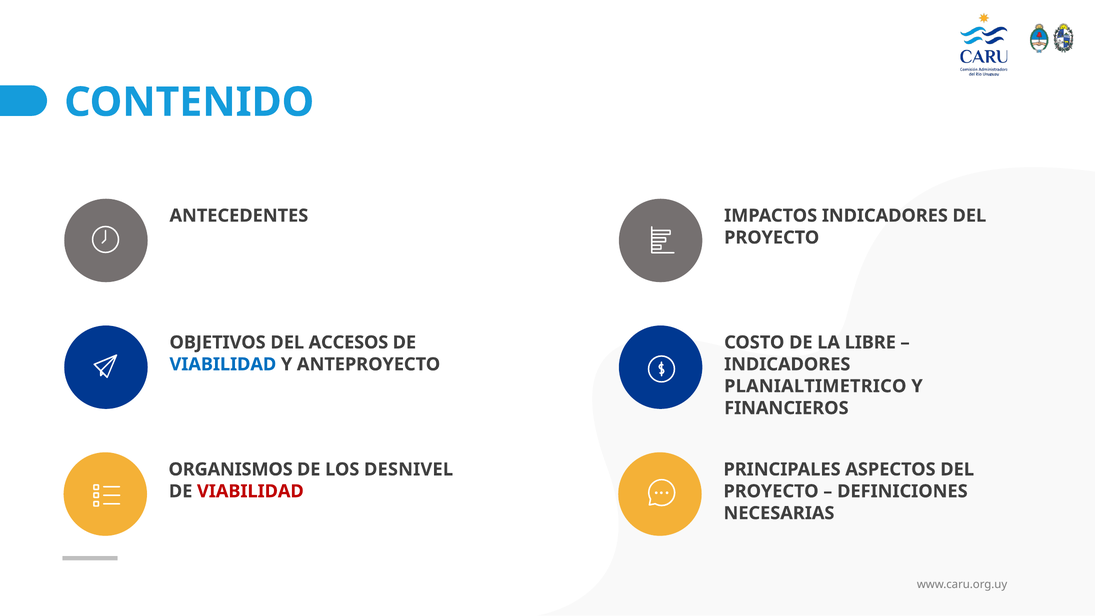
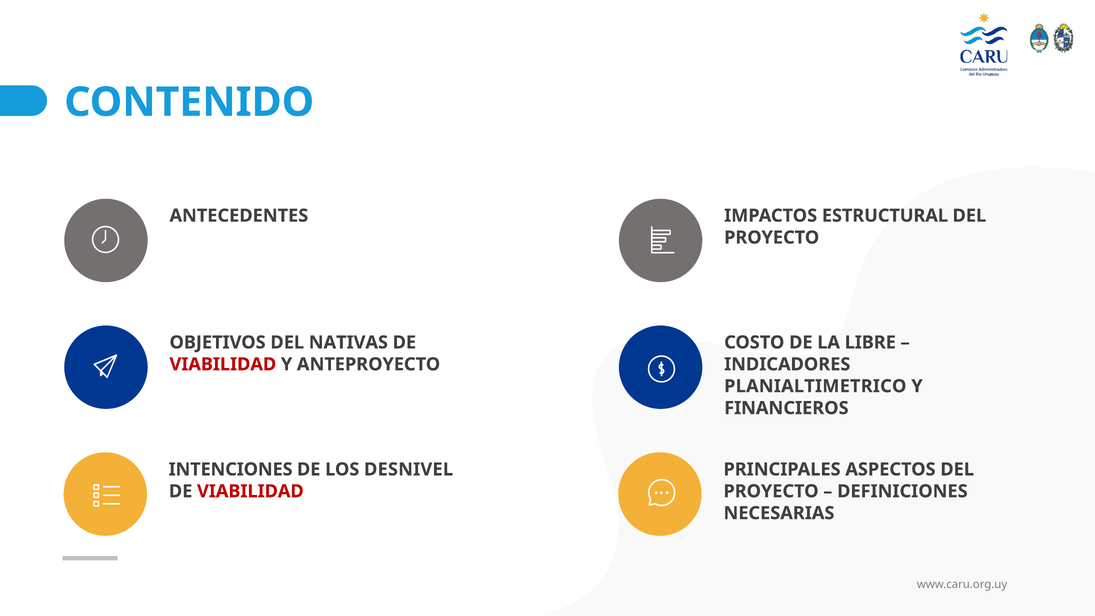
IMPACTOS INDICADORES: INDICADORES -> ESTRUCTURAL (885, 216)
ACCESOS: ACCESOS -> NATIVAS (348, 342)
VIABILIDAD colour: blue -> red (223, 364)
ORGANISMOS: ORGANISMOS -> INTENCIONES (231, 469)
